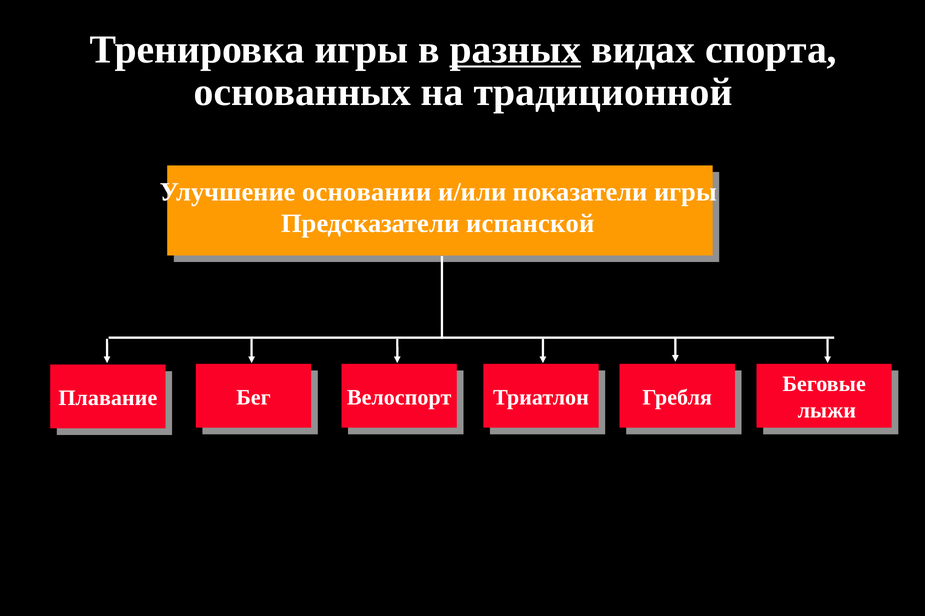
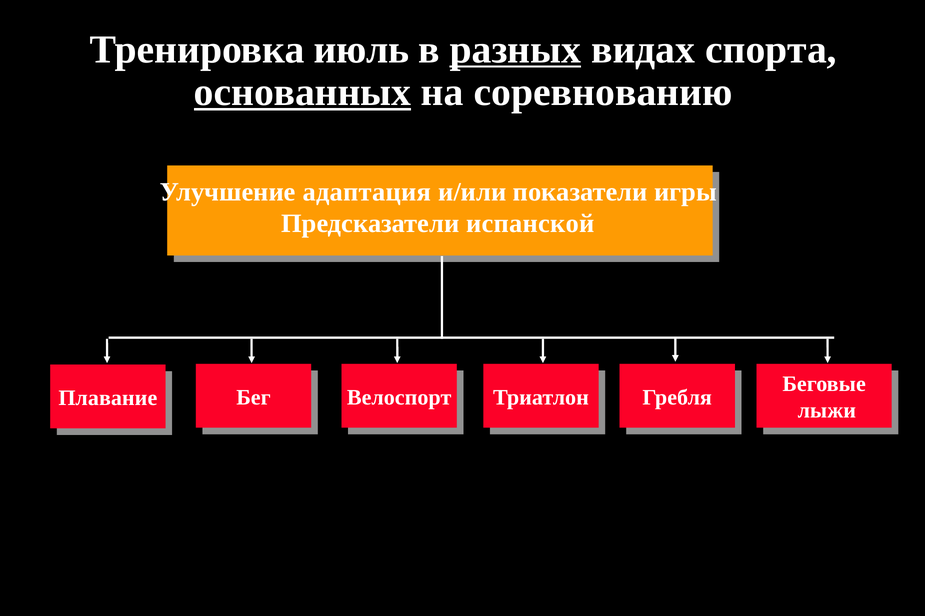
Тренировка игры: игры -> июль (362, 49)
основанных underline: none -> present (303, 92)
традиционной: традиционной -> соревнованию (603, 92)
основании: основании -> адаптация (367, 192)
